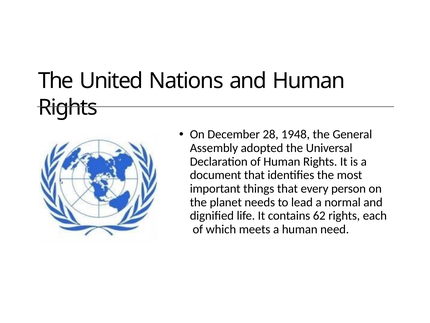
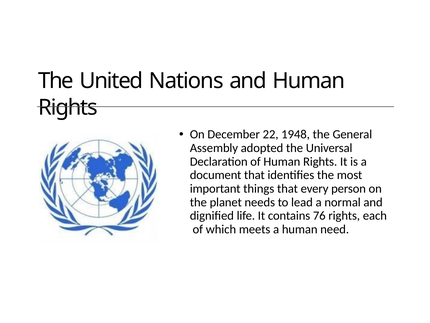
28: 28 -> 22 (271, 134)
62: 62 -> 76 (319, 215)
